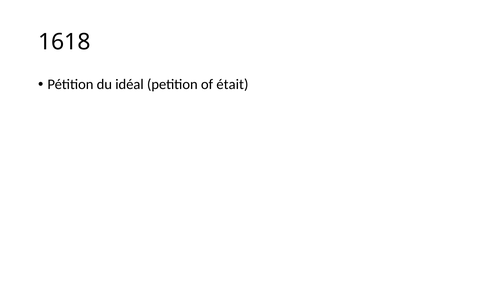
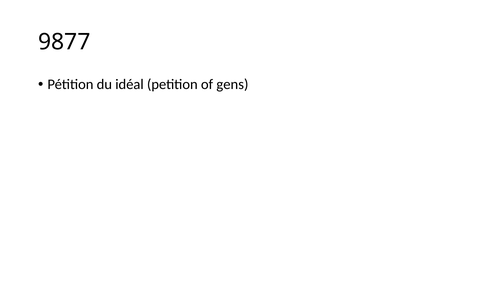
1618: 1618 -> 9877 (64, 42)
était: était -> gens (232, 85)
